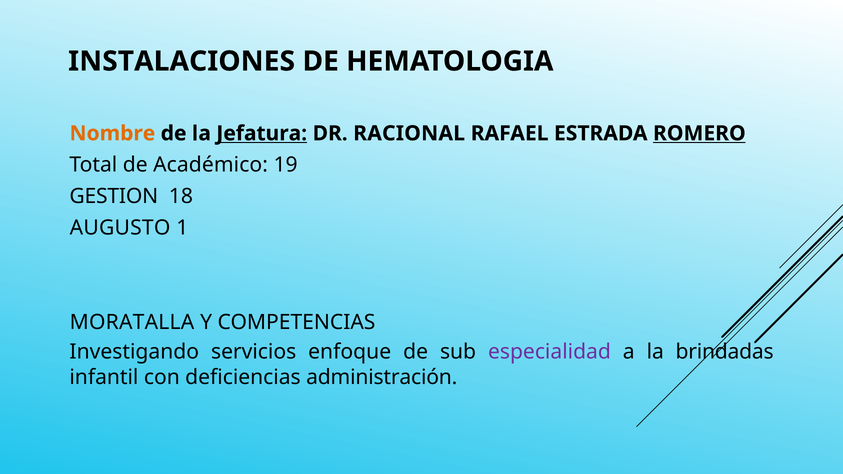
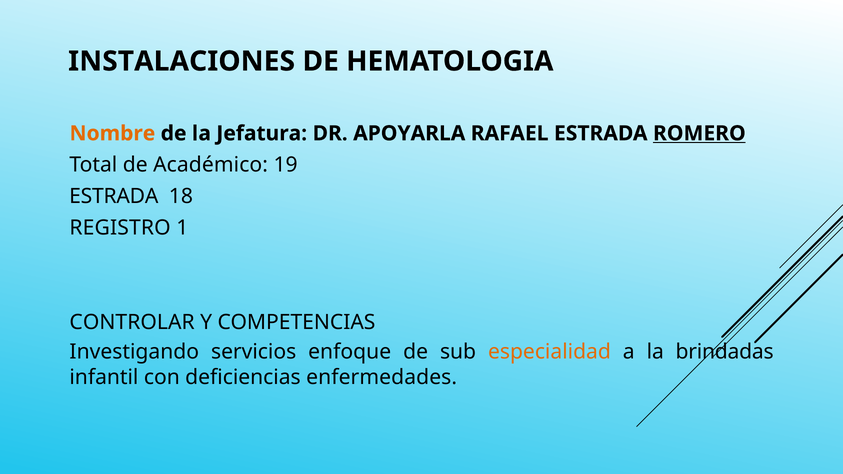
Jefatura underline: present -> none (262, 133)
RACIONAL: RACIONAL -> APOYARLA (409, 133)
GESTION: GESTION -> ESTRADA (114, 196)
AUGUSTO: AUGUSTO -> REGISTRO (120, 228)
MORATALLA: MORATALLA -> CONTROLAR (132, 323)
especialidad colour: purple -> orange (549, 352)
administración: administración -> enfermedades (382, 377)
